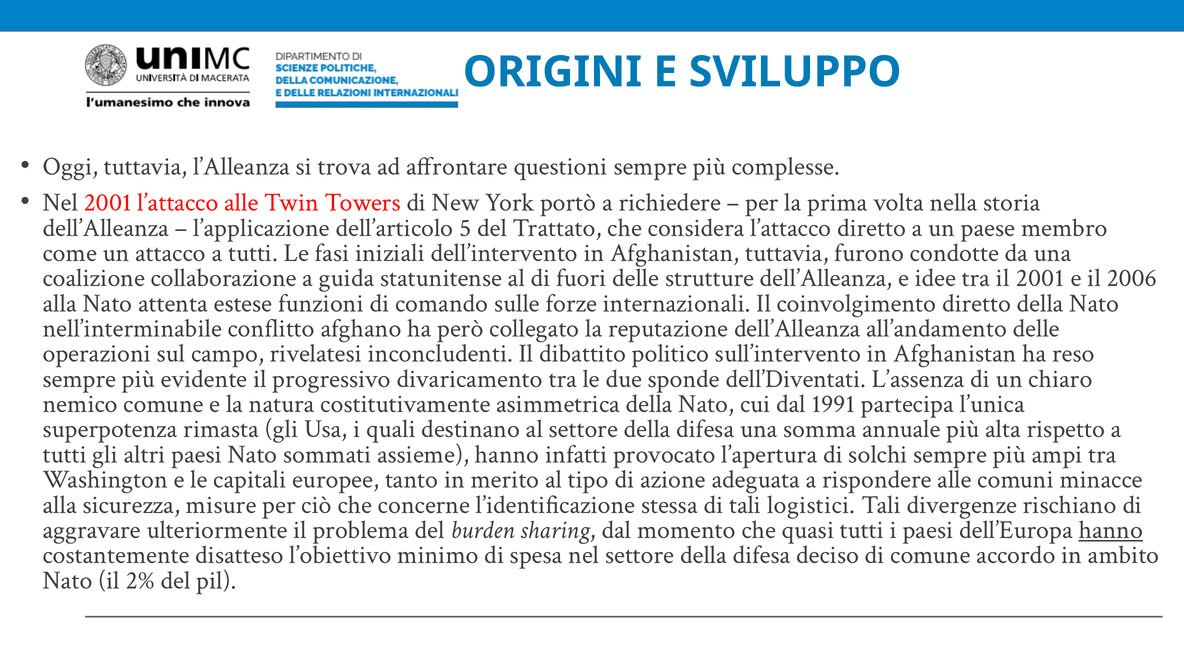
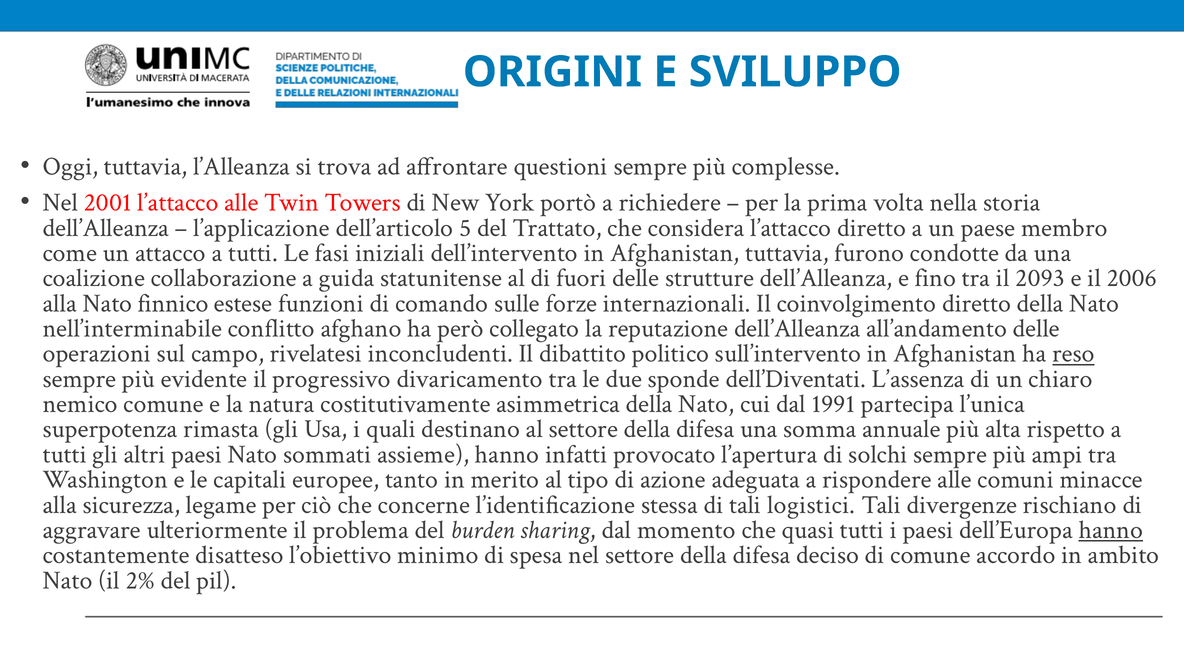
idee: idee -> fino (935, 278)
il 2001: 2001 -> 2093 (1040, 278)
attenta: attenta -> finnico (173, 303)
reso underline: none -> present (1073, 353)
misure: misure -> legame (221, 504)
